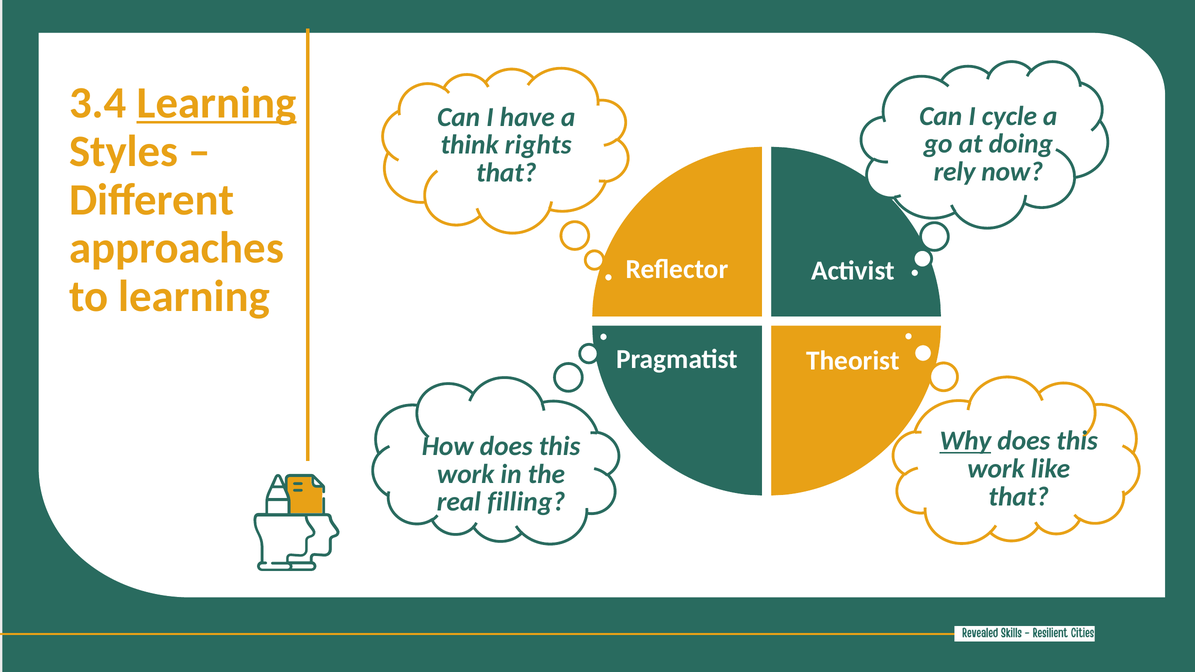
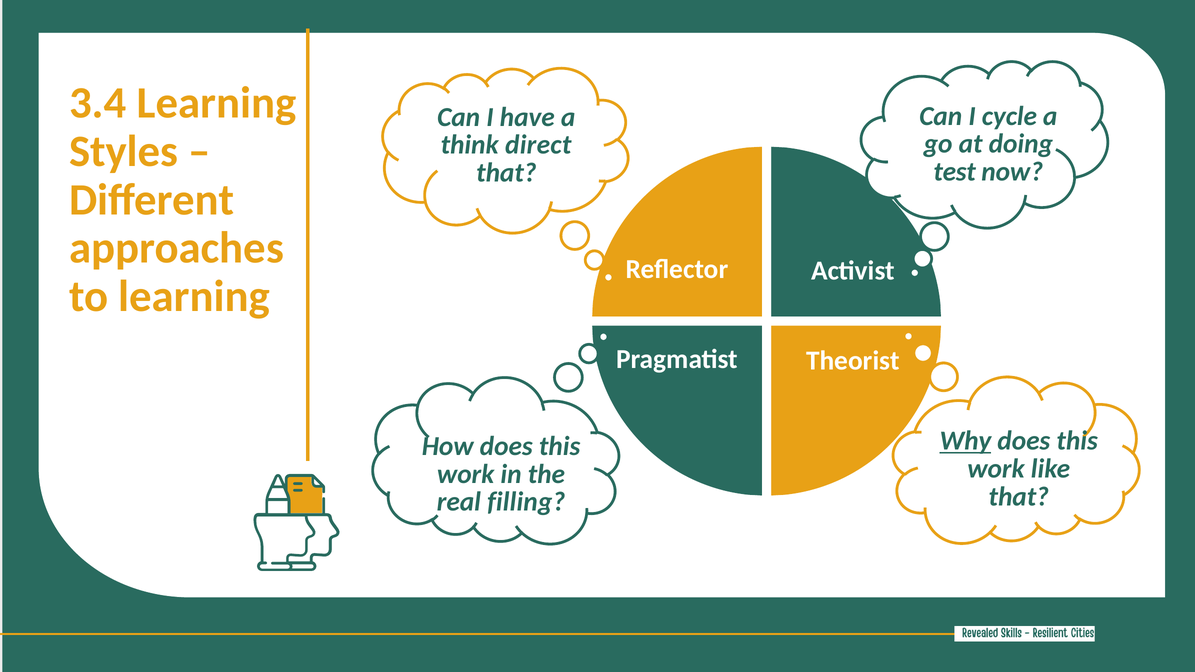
Learning underline: present -> none (216, 103)
rights: rights -> direct (538, 145)
rely: rely -> test (955, 172)
